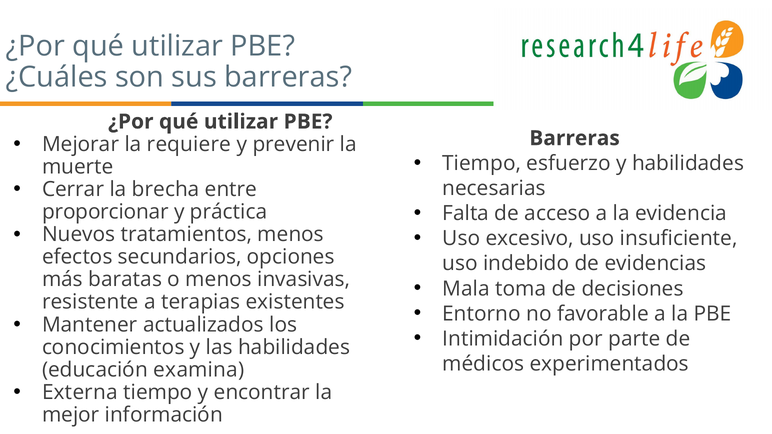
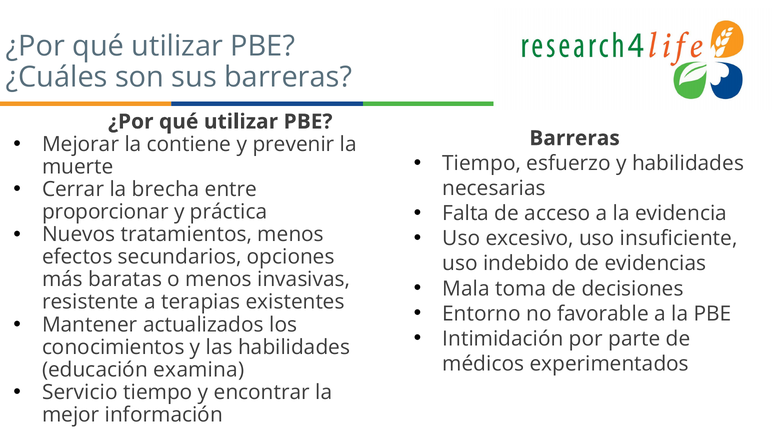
requiere: requiere -> contiene (189, 144)
Externa: Externa -> Servicio (80, 393)
